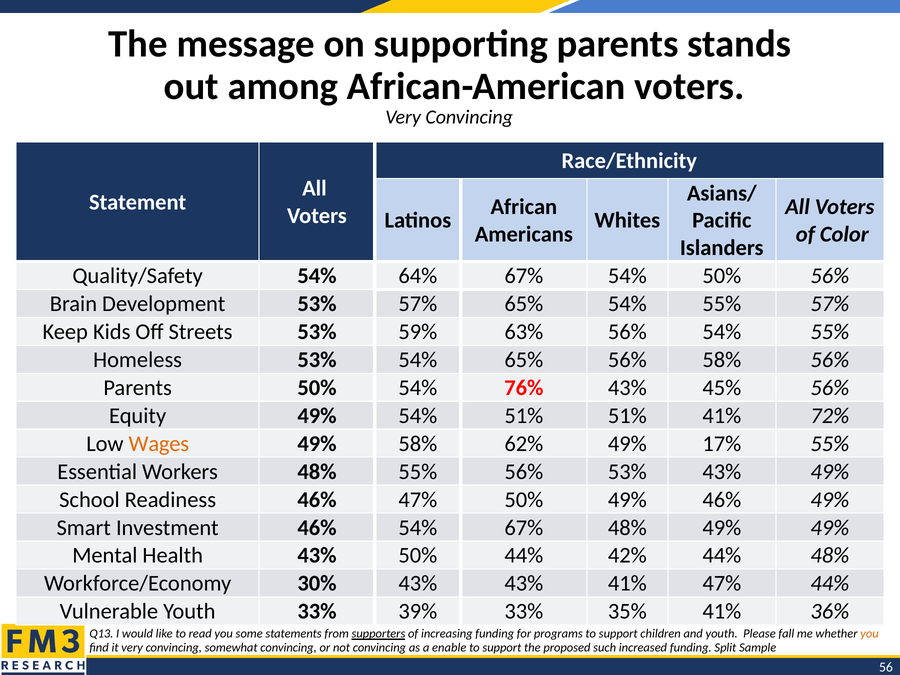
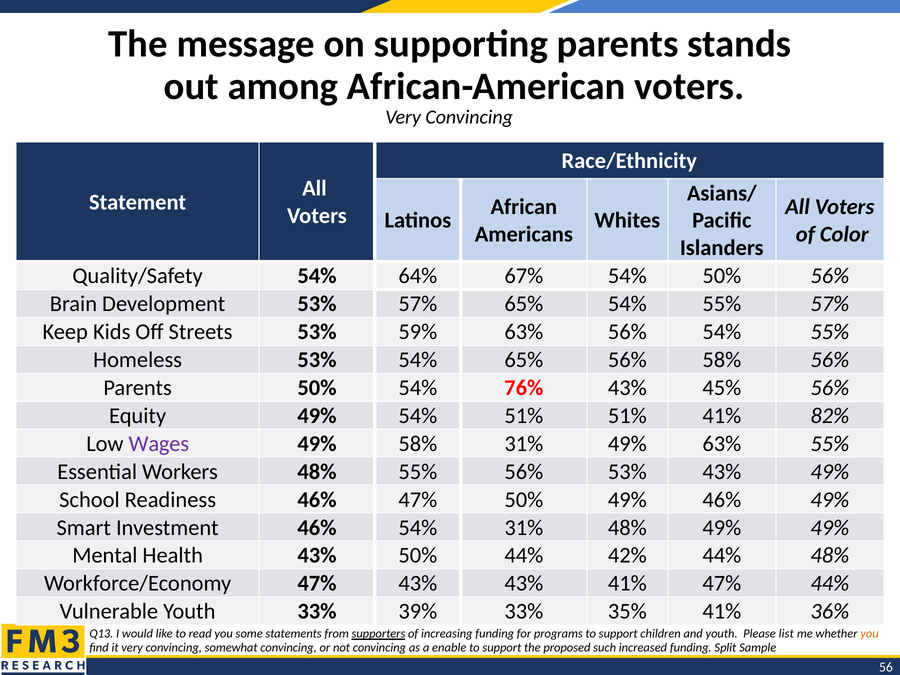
72%: 72% -> 82% (830, 416)
Wages colour: orange -> purple (159, 444)
58% 62%: 62% -> 31% (524, 444)
49% 17%: 17% -> 63% (722, 444)
54% 67%: 67% -> 31% (524, 528)
Workforce/Economy 30%: 30% -> 47% (317, 583)
fall: fall -> list (786, 634)
